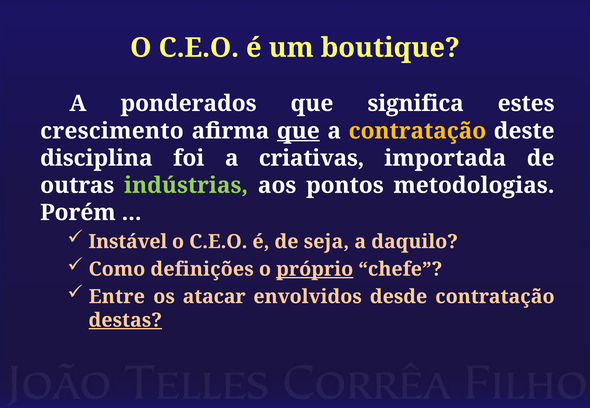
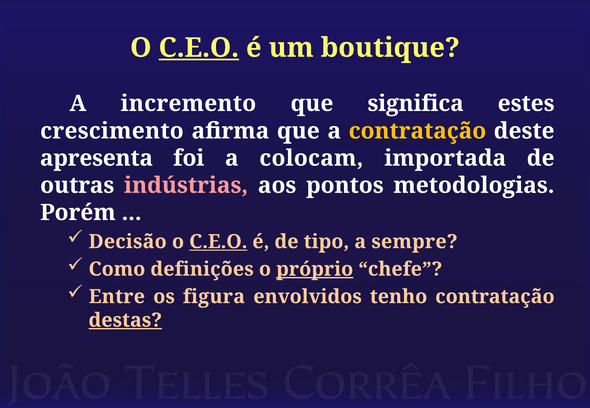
C.E.O underline: none -> present (199, 48)
ponderados: ponderados -> incremento (188, 104)
que underline: present -> none (298, 131)
disciplina: disciplina -> apresenta (96, 158)
criativas: criativas -> colocam (311, 158)
indústrias colour: light green -> pink (186, 186)
Instável: Instável -> Decisão (128, 242)
C.E.O underline: none -> present (218, 242)
seja: seja -> tipo (326, 242)
daquilo: daquilo -> sempre (415, 242)
atacar: atacar -> figura (214, 297)
desde: desde -> tenho (399, 297)
